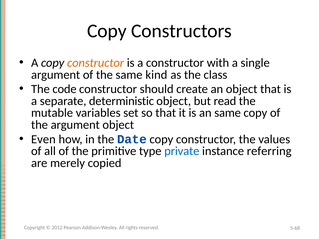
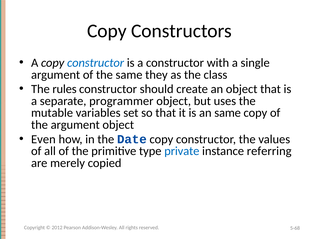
constructor colour: orange -> blue (96, 63)
kind: kind -> they (156, 75)
code: code -> rules (65, 89)
deterministic: deterministic -> programmer (121, 101)
read: read -> uses (225, 101)
